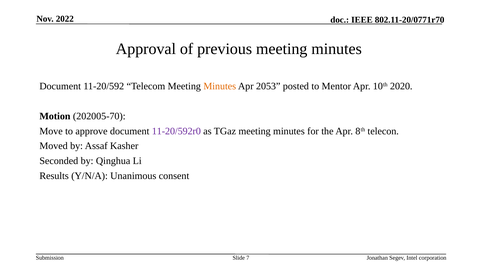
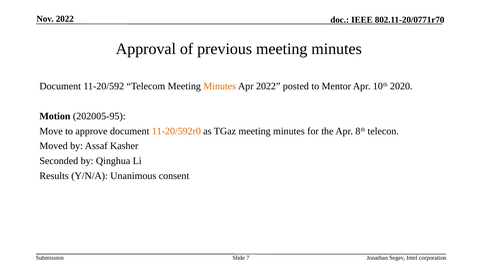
Apr 2053: 2053 -> 2022 (268, 86)
202005-70: 202005-70 -> 202005-95 (99, 116)
11-20/592r0 colour: purple -> orange (176, 131)
